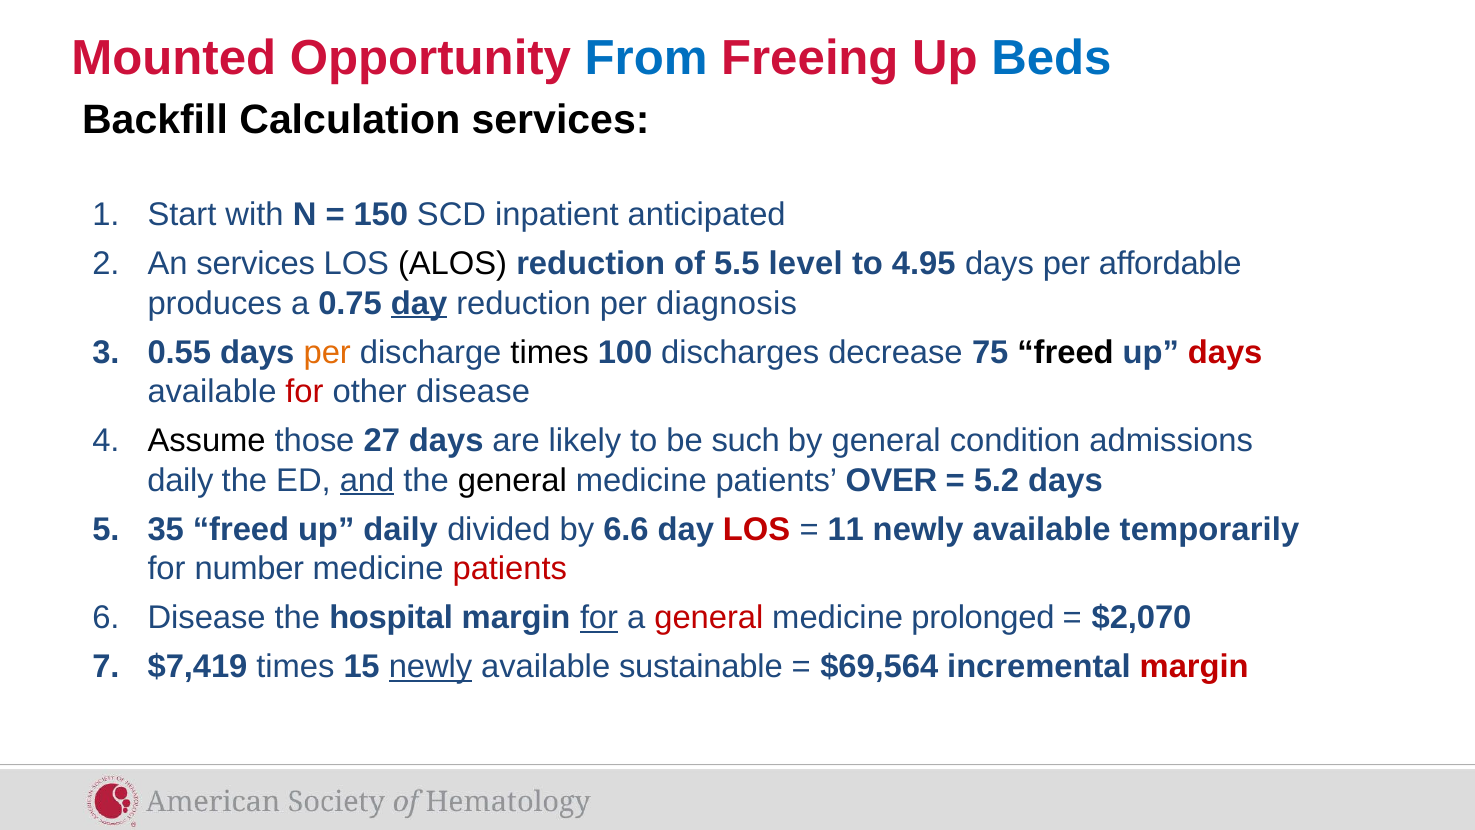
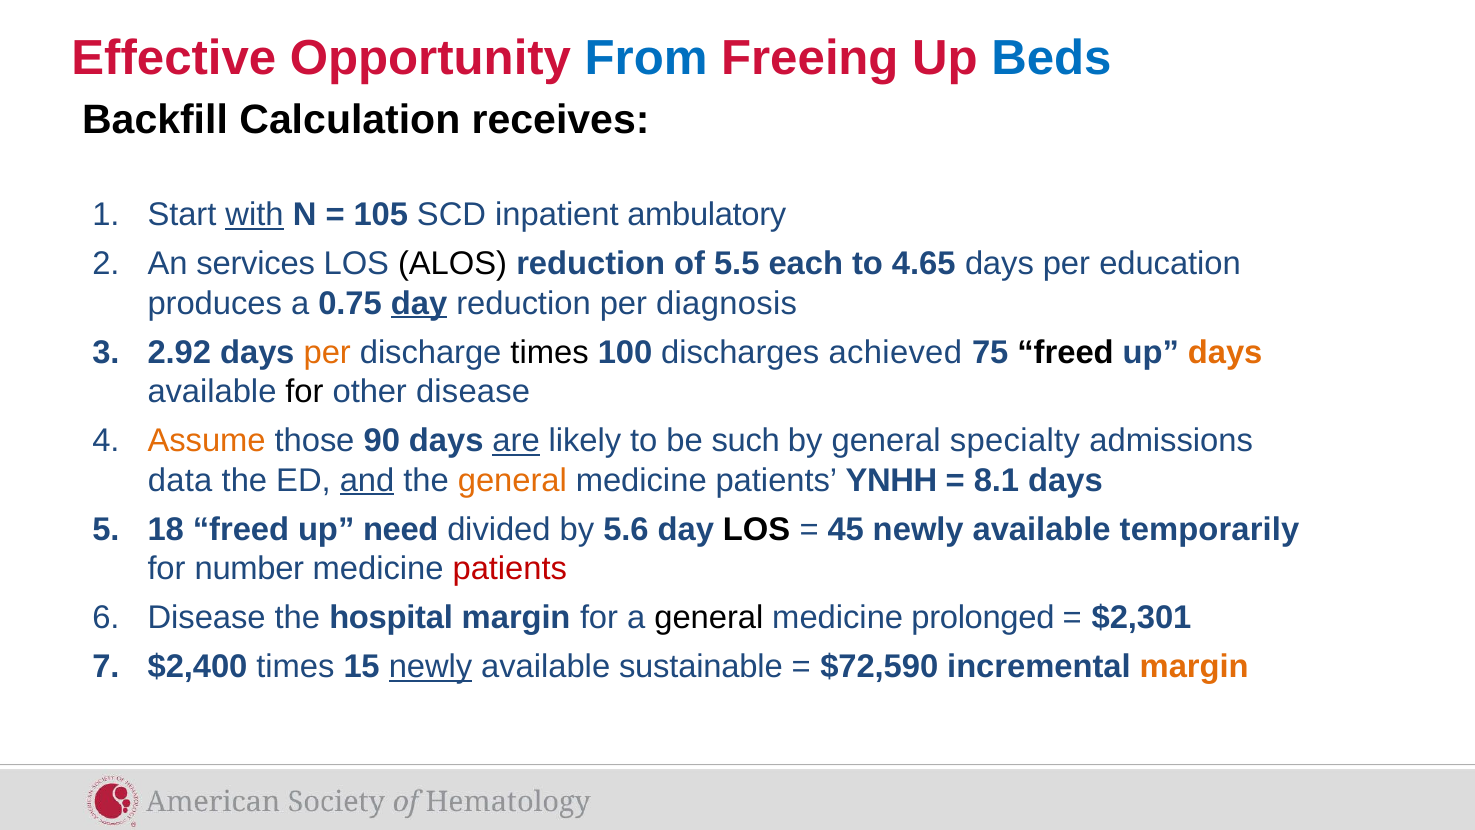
Mounted: Mounted -> Effective (174, 59)
Calculation services: services -> receives (561, 120)
with underline: none -> present (255, 215)
150: 150 -> 105 (381, 215)
anticipated: anticipated -> ambulatory (707, 215)
level: level -> each (806, 264)
4.95: 4.95 -> 4.65 (924, 264)
affordable: affordable -> education (1170, 264)
0.55: 0.55 -> 2.92 (179, 352)
decrease: decrease -> achieved (895, 352)
days colour: red -> orange (1225, 352)
for colour: red -> black (304, 392)
Assume colour: black -> orange (207, 441)
27: 27 -> 90 (382, 441)
are underline: none -> present (516, 441)
condition: condition -> specialty (1015, 441)
daily: daily -> data (180, 480)
general colour: black -> orange (512, 480)
OVER: OVER -> YNHH (891, 480)
5.2: 5.2 -> 8.1 (997, 480)
35: 35 -> 18 (166, 529)
up daily: daily -> need (401, 529)
6.6: 6.6 -> 5.6 (626, 529)
LOS colour: red -> black (757, 529)
11: 11 -> 45 (846, 529)
for underline: present -> none (599, 618)
general colour: red -> black (709, 618)
$2,070: $2,070 -> $2,301 (1142, 618)
$7,419: $7,419 -> $2,400 (198, 667)
$69,564: $69,564 -> $72,590 (879, 667)
margin colour: red -> orange (1194, 667)
